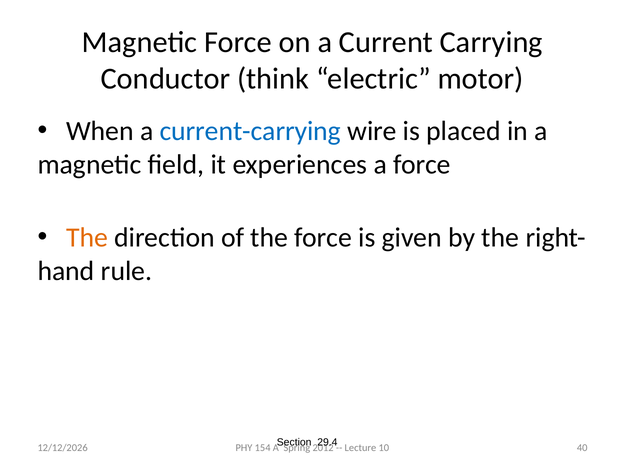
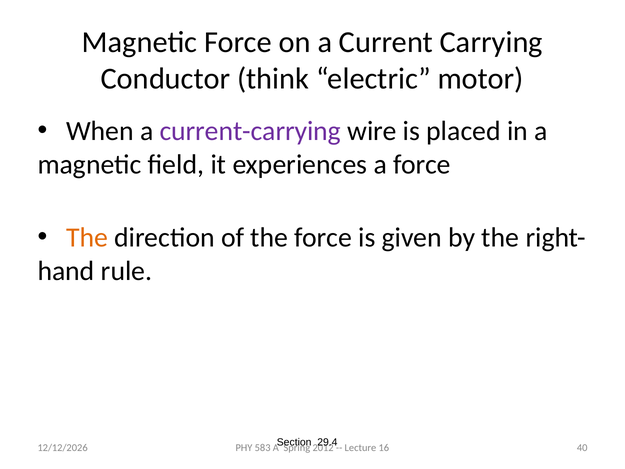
current-carrying colour: blue -> purple (250, 131)
154: 154 -> 583 (263, 448)
10: 10 -> 16 (384, 448)
